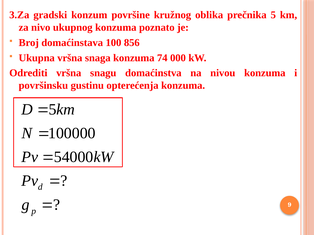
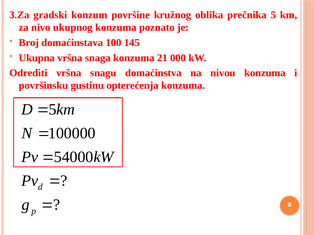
856: 856 -> 145 (132, 43)
74: 74 -> 21 (162, 58)
